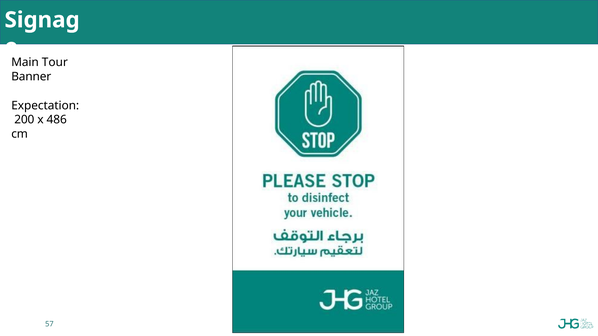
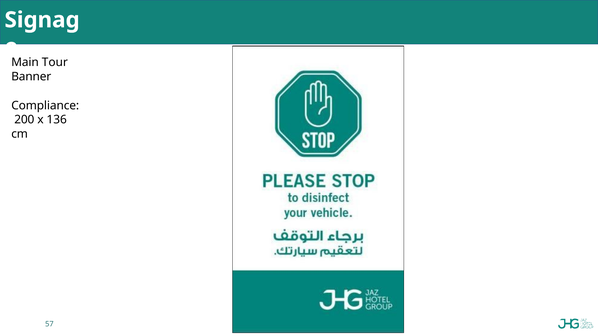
Expectation: Expectation -> Compliance (45, 106)
486: 486 -> 136 (57, 120)
